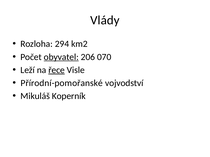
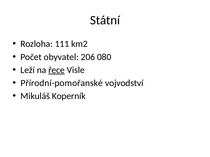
Vlády: Vlády -> Státní (105, 20)
294: 294 -> 111 (62, 44)
obyvatel underline: present -> none (61, 57)
070: 070 -> 080 (104, 57)
